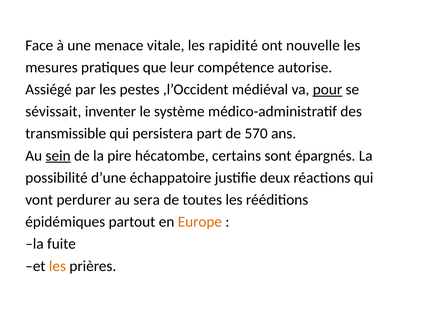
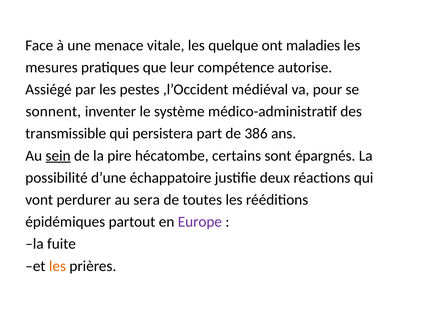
rapidité: rapidité -> quelque (233, 45)
nouvelle: nouvelle -> maladies (313, 45)
pour underline: present -> none (327, 89)
sévissait: sévissait -> sonnent (53, 111)
570: 570 -> 386 (256, 133)
Europe colour: orange -> purple (200, 222)
